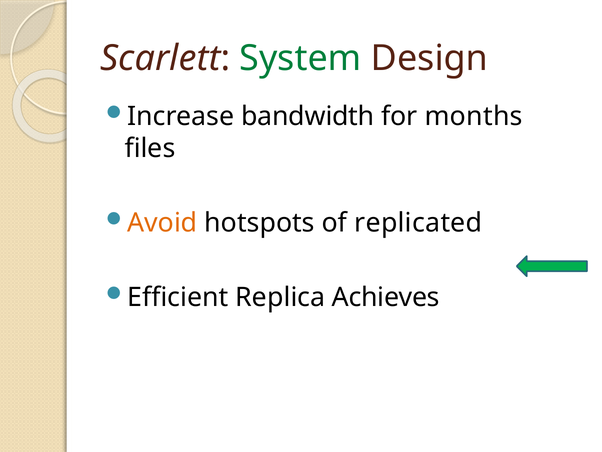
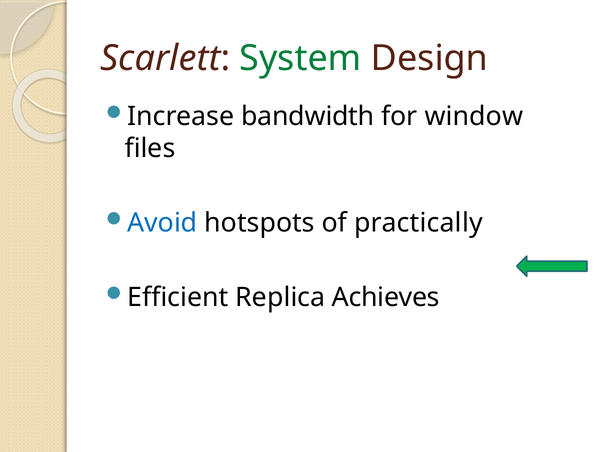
months: months -> window (474, 116)
Avoid colour: orange -> blue (162, 223)
replicated: replicated -> practically (418, 223)
